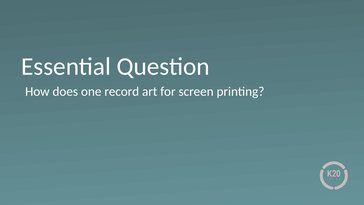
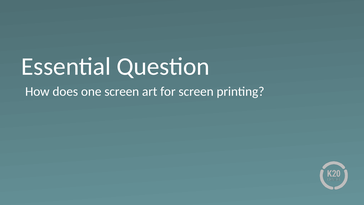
one record: record -> screen (122, 91)
